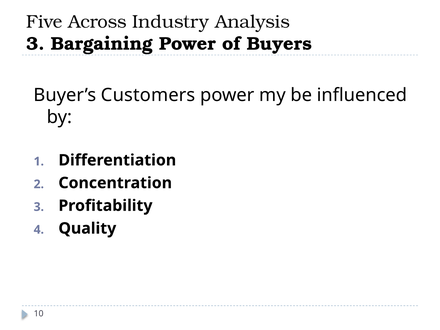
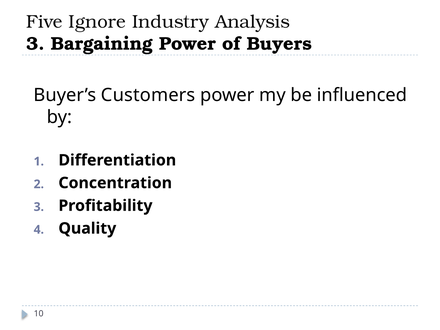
Across: Across -> Ignore (97, 22)
